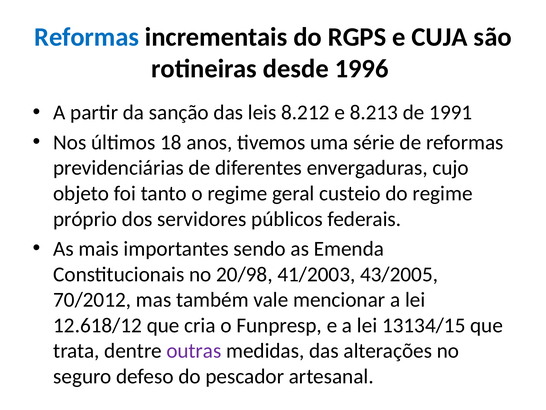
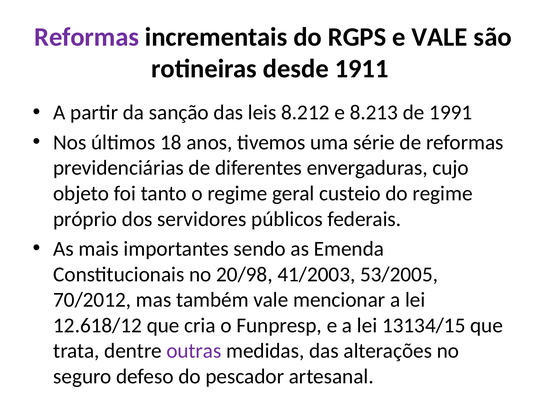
Reformas colour: blue -> purple (87, 37)
e CUJA: CUJA -> VALE (439, 37)
1996: 1996 -> 1911 (362, 69)
43/2005: 43/2005 -> 53/2005 (399, 274)
